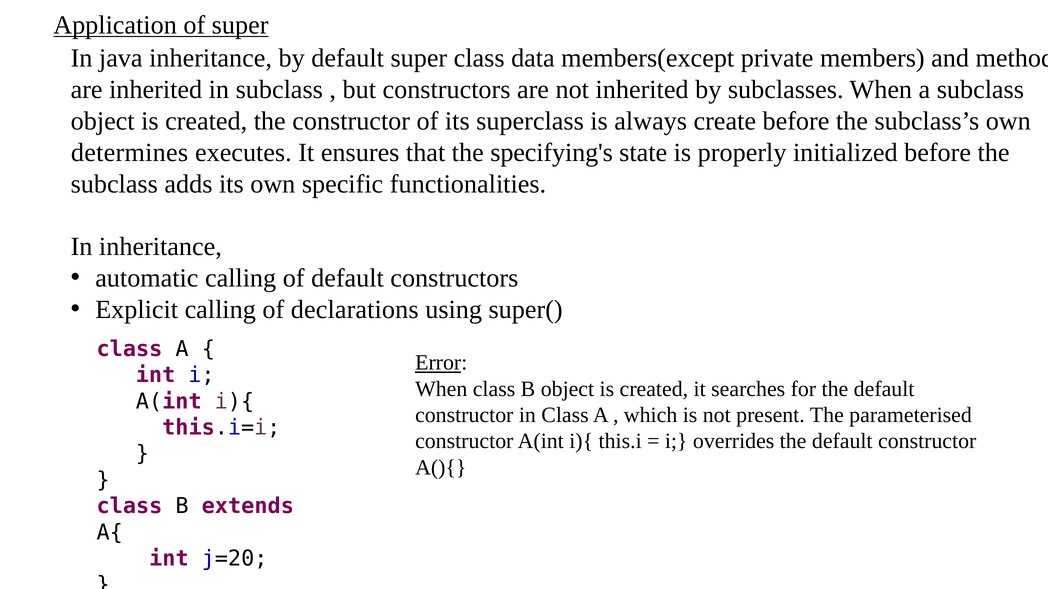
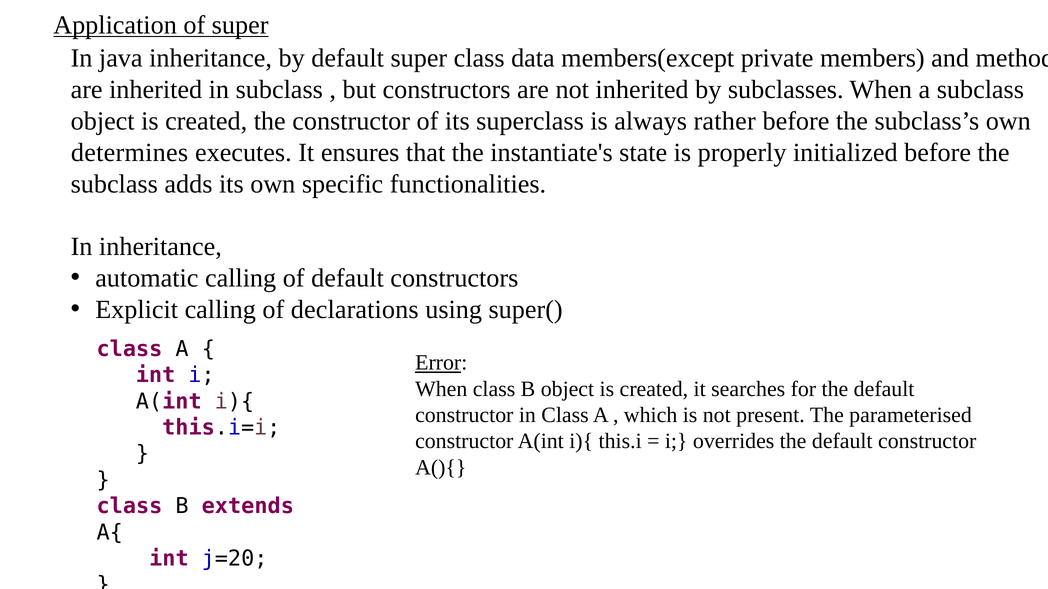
create: create -> rather (725, 121)
specifying's: specifying's -> instantiate's (552, 153)
